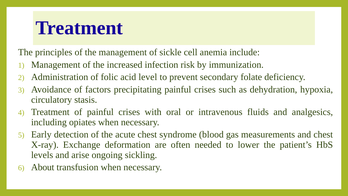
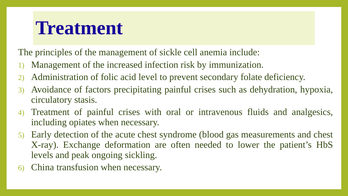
arise: arise -> peak (80, 155)
About: About -> China (43, 167)
